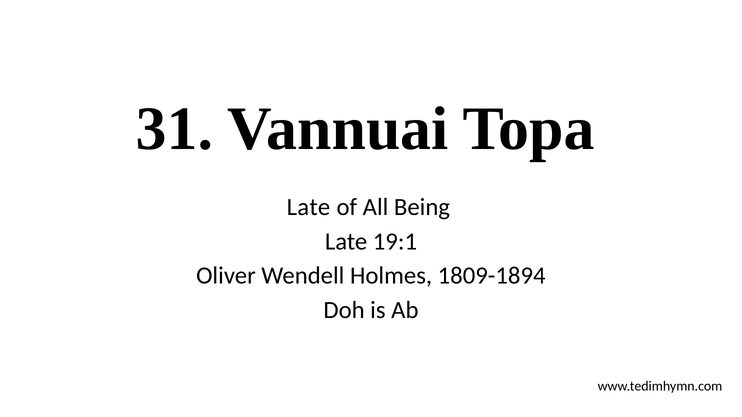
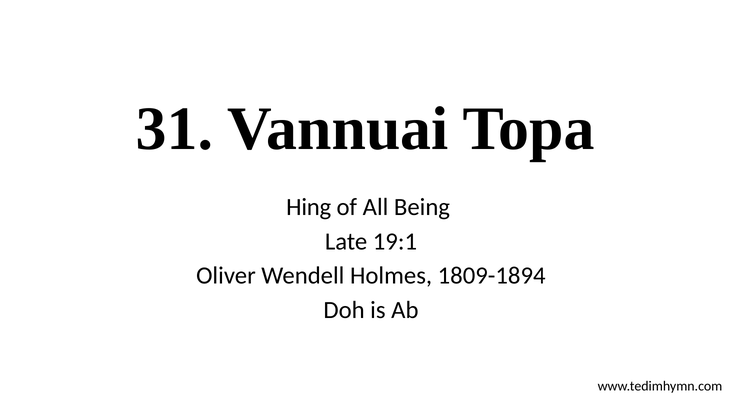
Late: Late -> Hing (309, 207)
